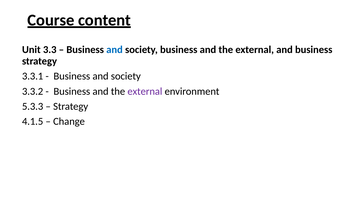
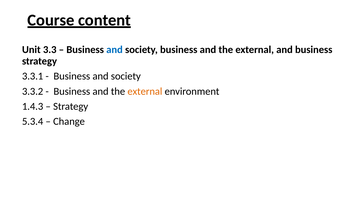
external colour: purple -> orange (145, 91)
5.3.3: 5.3.3 -> 1.4.3 (33, 106)
4.1.5: 4.1.5 -> 5.3.4 (33, 121)
